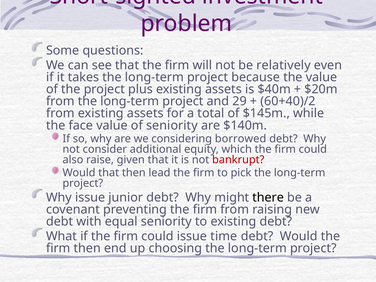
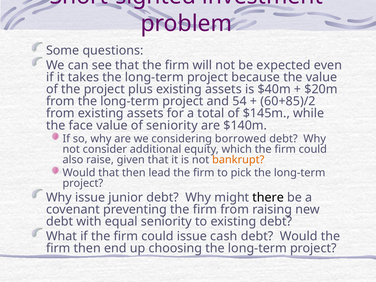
relatively: relatively -> expected (284, 65)
29: 29 -> 54 (240, 101)
60+40)/2: 60+40)/2 -> 60+85)/2 (288, 101)
bankrupt colour: red -> orange (238, 160)
time: time -> cash (224, 236)
